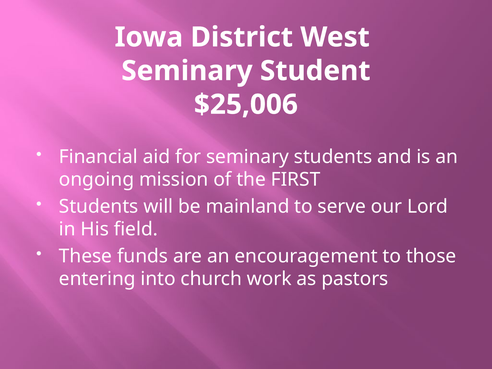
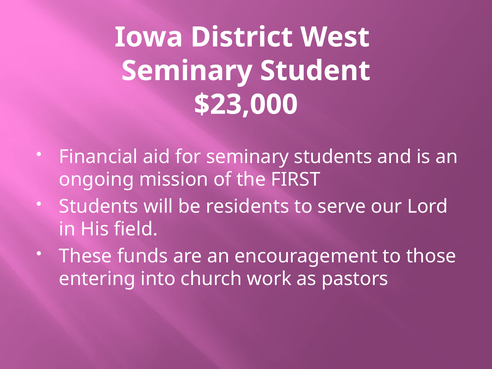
$25,006: $25,006 -> $23,000 (246, 105)
mainland: mainland -> residents (247, 206)
